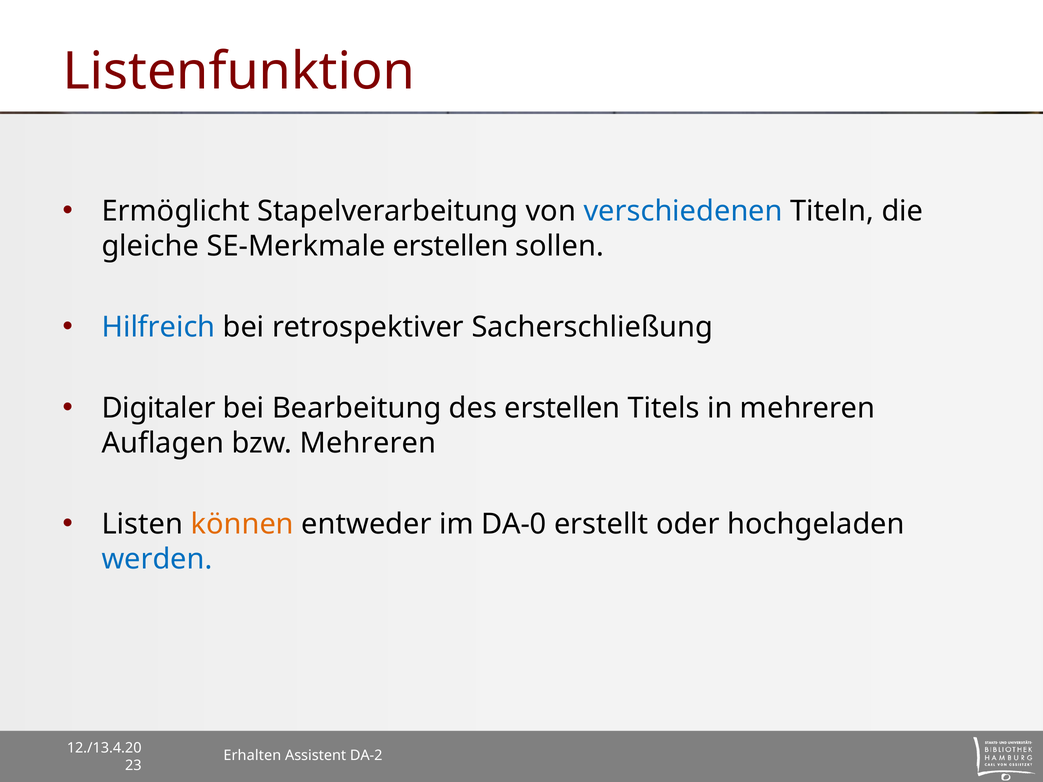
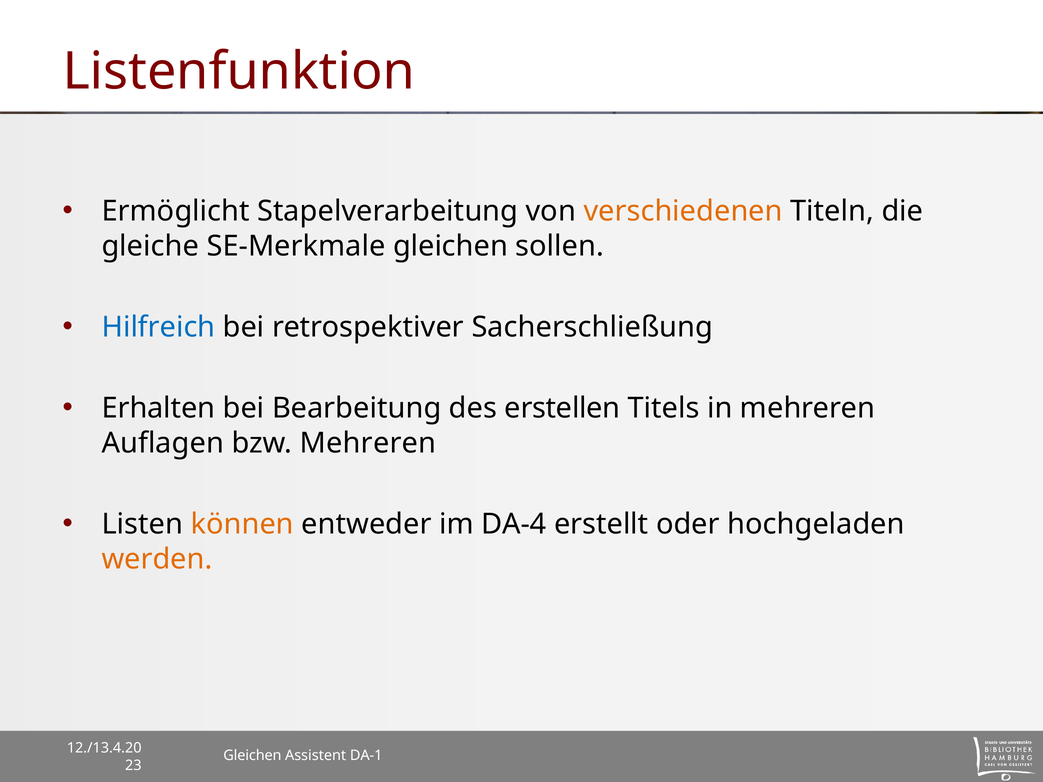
verschiedenen colour: blue -> orange (683, 211)
SE-Merkmale erstellen: erstellen -> gleichen (450, 246)
Digitaler: Digitaler -> Erhalten (159, 408)
DA-0: DA-0 -> DA-4 (514, 524)
werden colour: blue -> orange (157, 559)
Erhalten: Erhalten -> Gleichen (252, 756)
DA-2: DA-2 -> DA-1 (366, 756)
